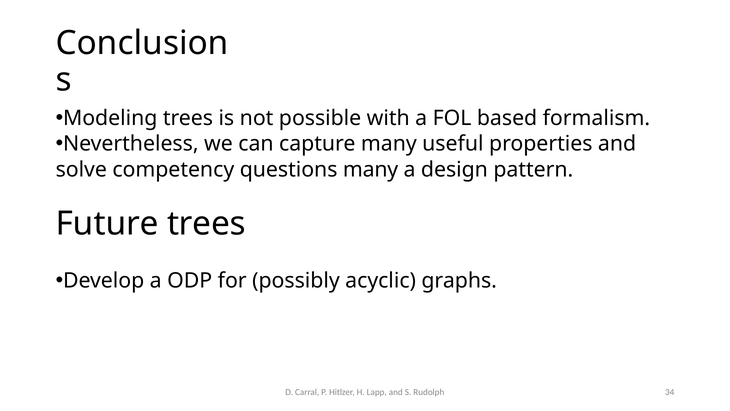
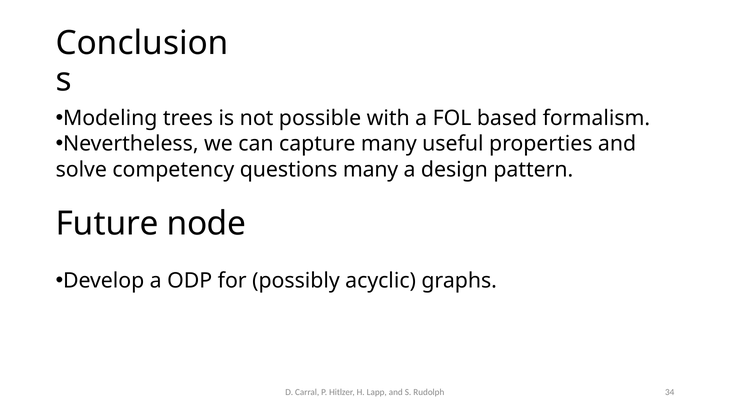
Future trees: trees -> node (206, 224)
